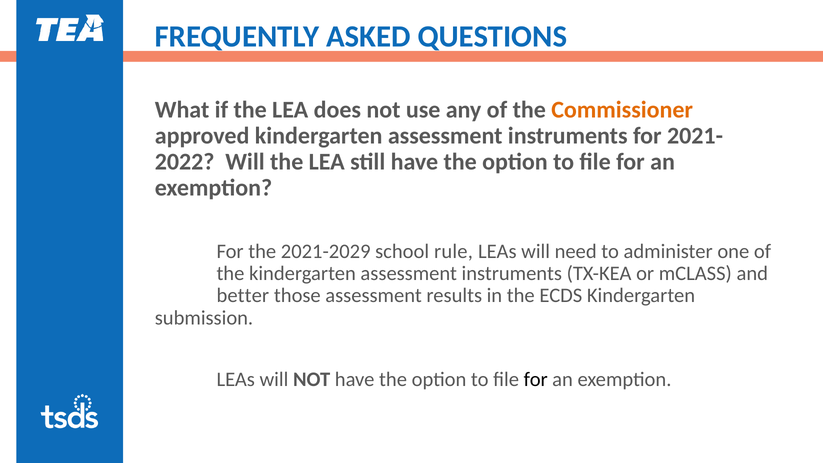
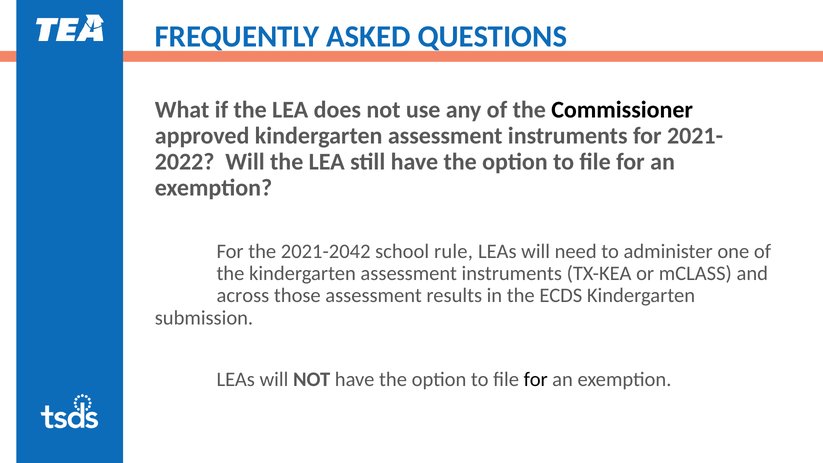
Commissioner colour: orange -> black (622, 110)
2021-2029: 2021-2029 -> 2021-2042 (326, 251)
better: better -> across (243, 296)
